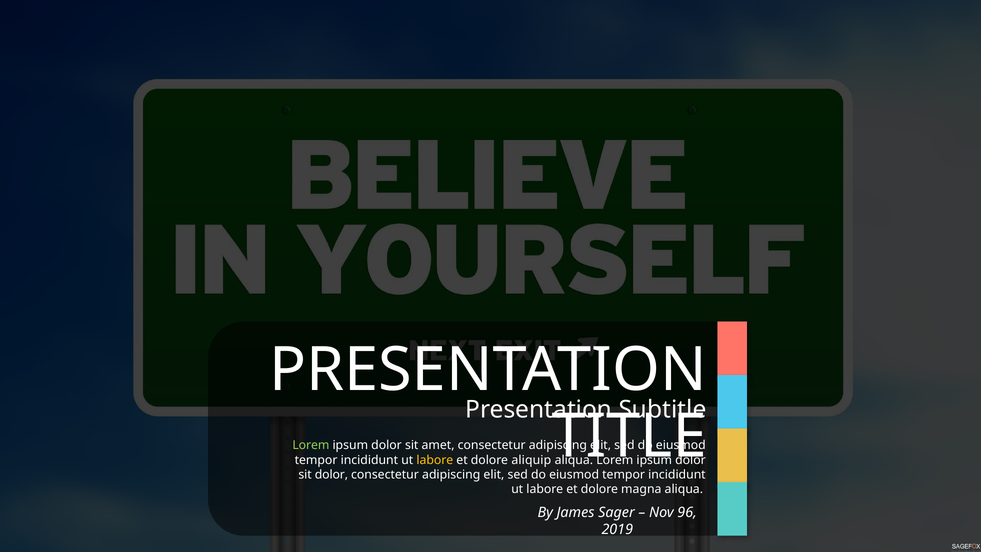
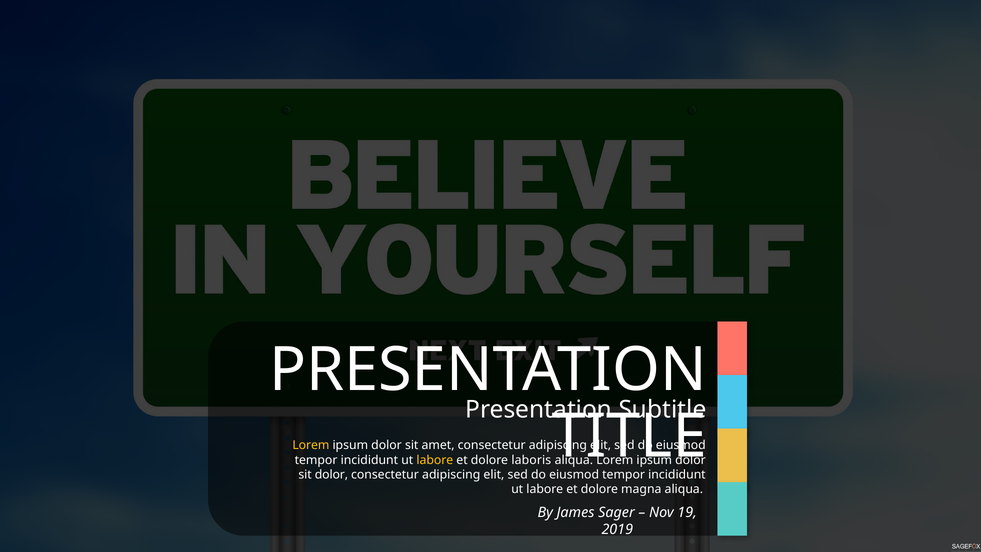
Lorem colour: light green -> yellow (311, 445)
aliquip: aliquip -> laboris (531, 460)
96: 96 -> 19 (687, 512)
